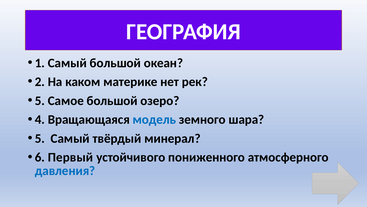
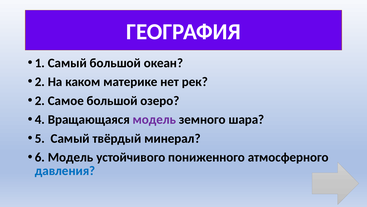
5: 5 -> 2 (40, 100)
модель colour: blue -> purple (154, 119)
6 Первый: Первый -> Модель (71, 157)
